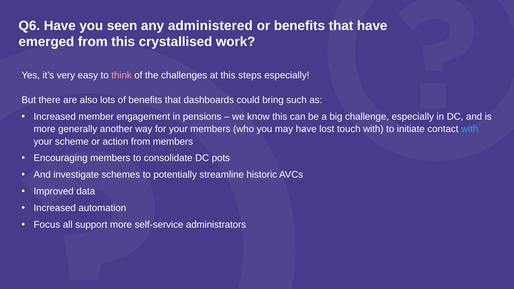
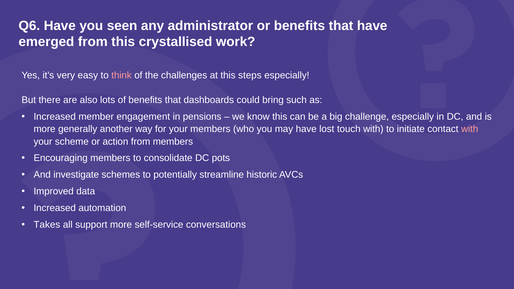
administered: administered -> administrator (210, 26)
with colour: light blue -> pink (470, 129)
Focus: Focus -> Takes (47, 225)
administrators: administrators -> conversations (216, 225)
